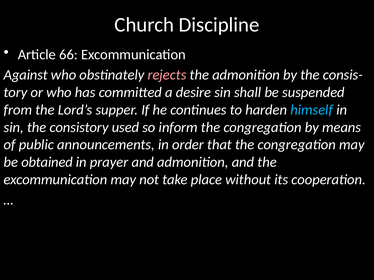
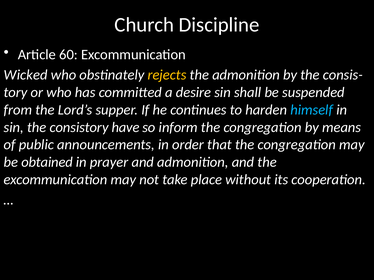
66: 66 -> 60 (69, 55)
Against: Against -> Wicked (26, 75)
rejects colour: pink -> yellow (167, 75)
used: used -> have (126, 127)
